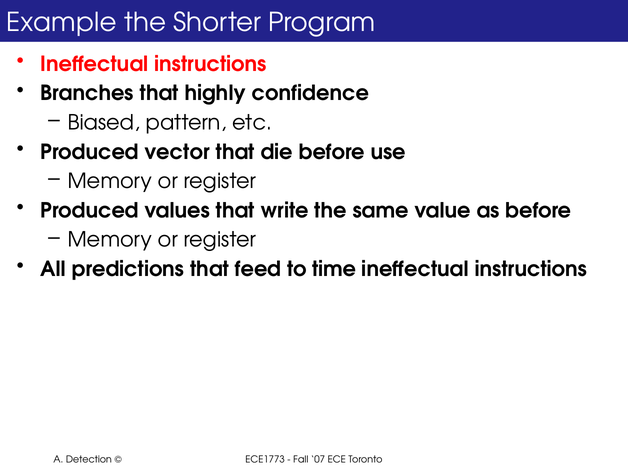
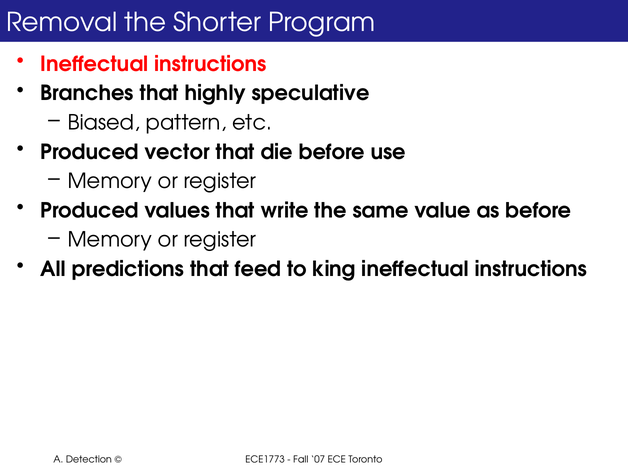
Example: Example -> Removal (62, 23)
confidence: confidence -> speculative (310, 94)
time: time -> king (334, 269)
